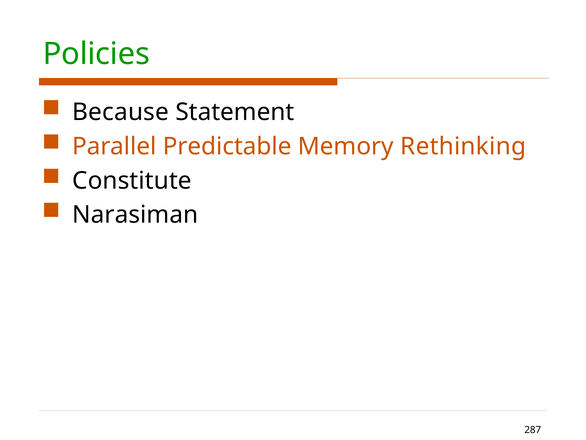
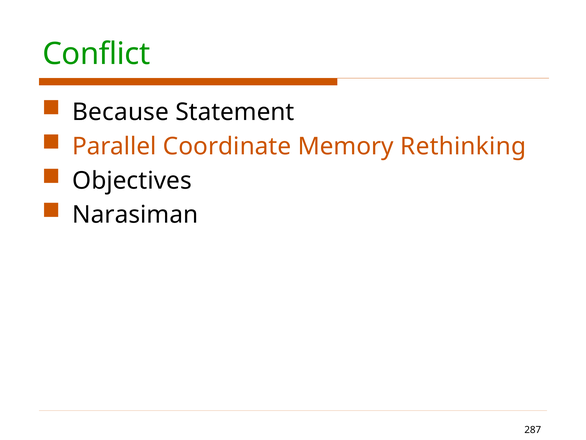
Policies: Policies -> Conflict (96, 54)
Predictable: Predictable -> Coordinate (227, 146)
Constitute: Constitute -> Objectives (132, 180)
